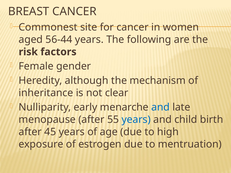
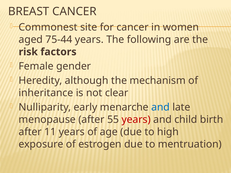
56-44: 56-44 -> 75-44 (59, 40)
years colour: blue -> red (136, 120)
45: 45 -> 11 (50, 132)
